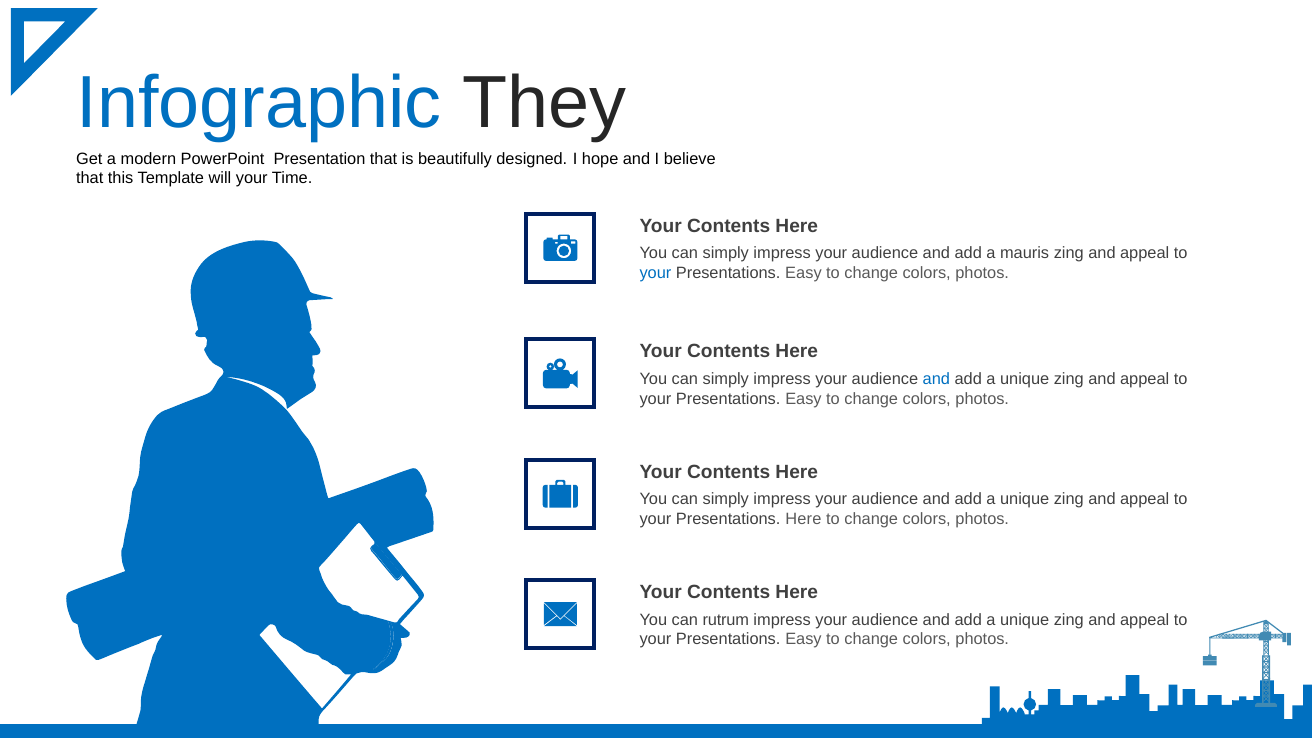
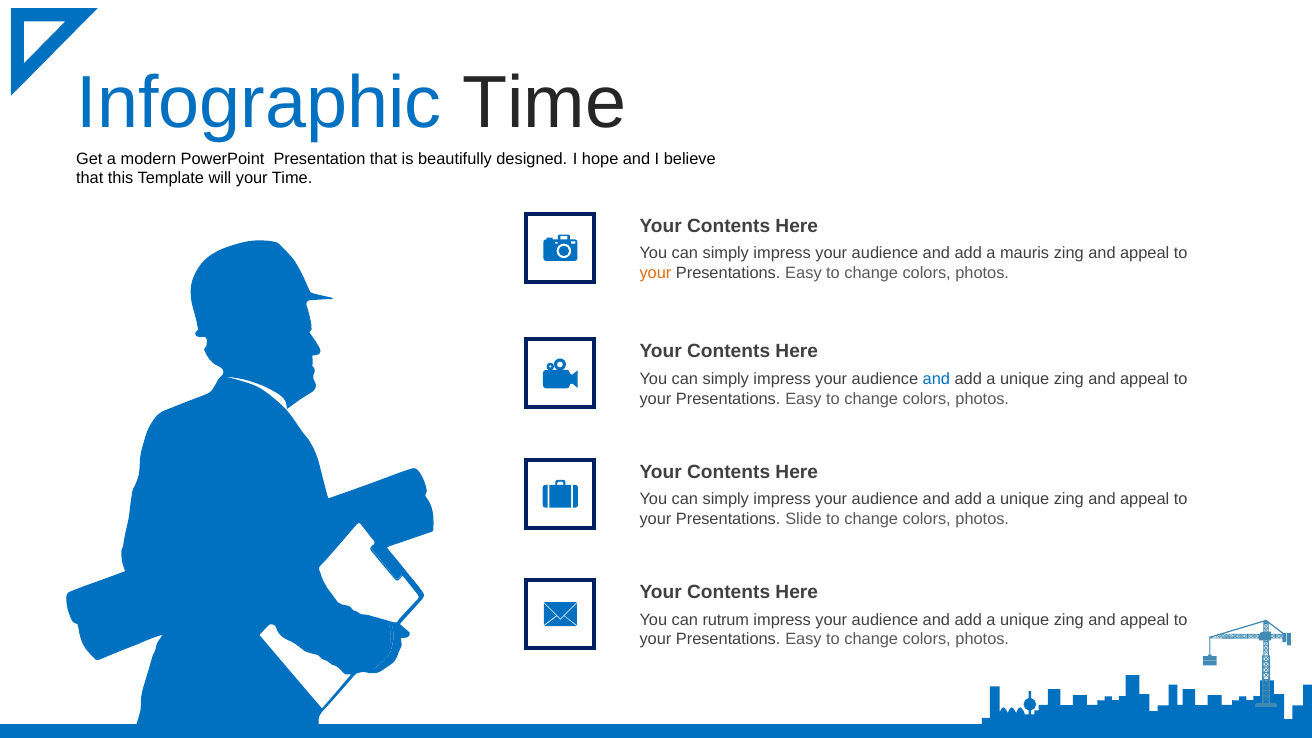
Infographic They: They -> Time (544, 103)
your colour: blue -> orange (655, 273)
Presentations Here: Here -> Slide (804, 519)
